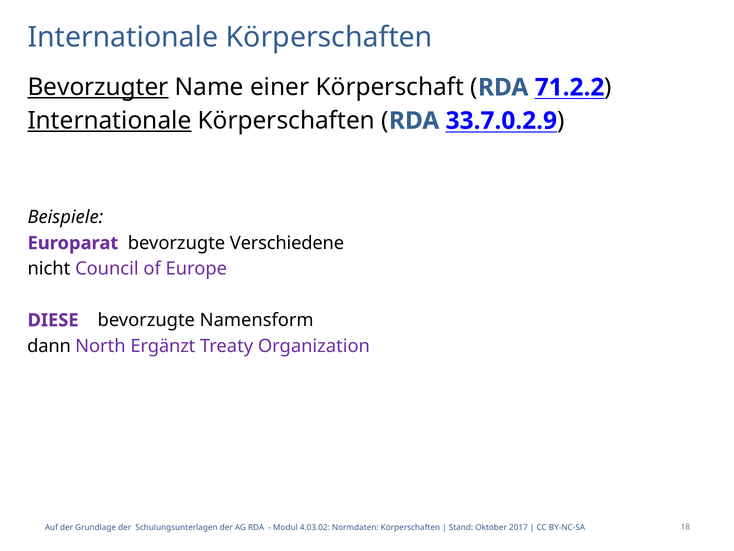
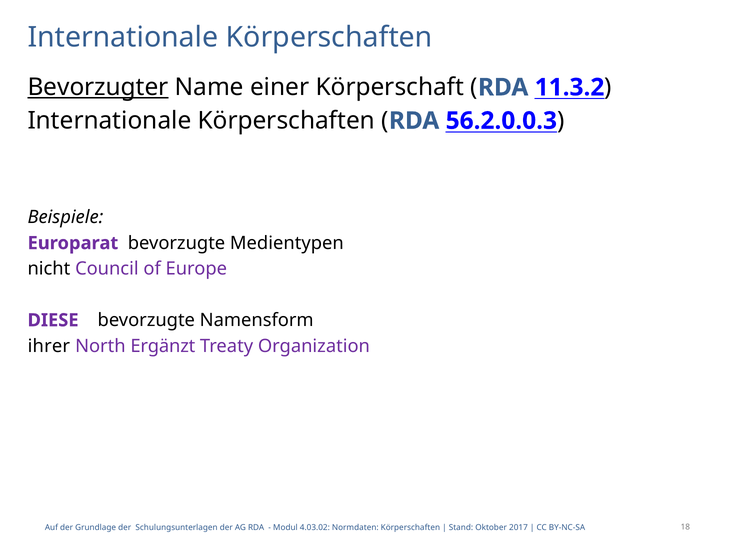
71.2.2: 71.2.2 -> 11.3.2 (570, 87)
Internationale underline: present -> none (109, 121)
33.7.0.2.9: 33.7.0.2.9 -> 56.2.0.0.3 (501, 121)
Verschiedene: Verschiedene -> Medientypen (287, 243)
dann: dann -> ihrer (49, 346)
